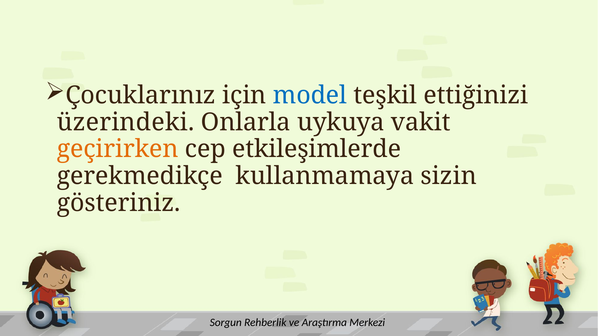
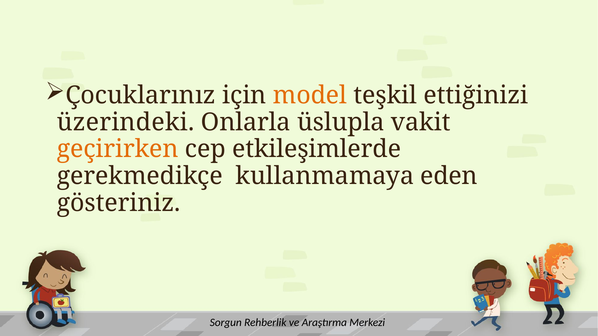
model colour: blue -> orange (310, 95)
uykuya: uykuya -> üslupla (341, 122)
sizin: sizin -> eden (449, 176)
